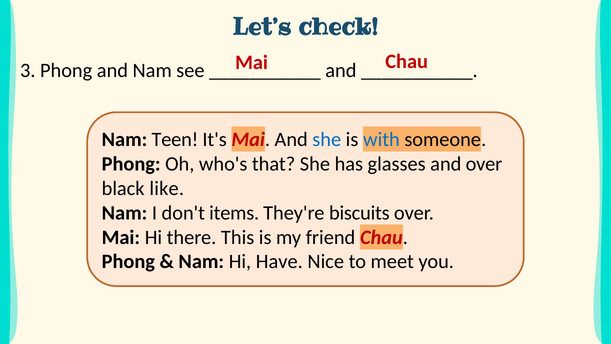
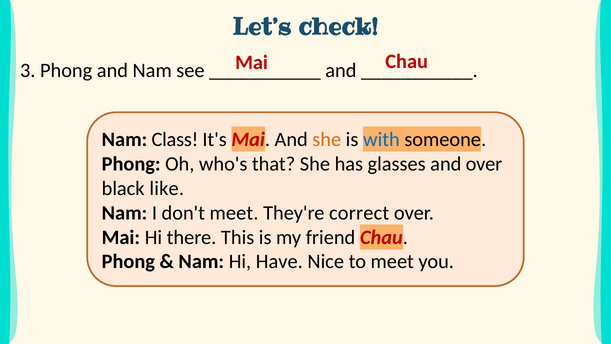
Teen: Teen -> Class (175, 139)
she colour: blue -> orange (327, 139)
don't items: items -> meet (234, 213)
biscuits: biscuits -> correct (359, 213)
